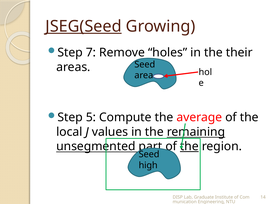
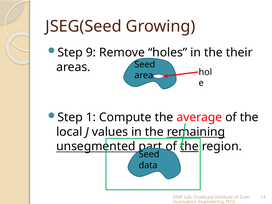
JSEG(Seed underline: present -> none (83, 26)
7: 7 -> 9 (91, 53)
5: 5 -> 1 (91, 117)
high: high -> data (148, 165)
